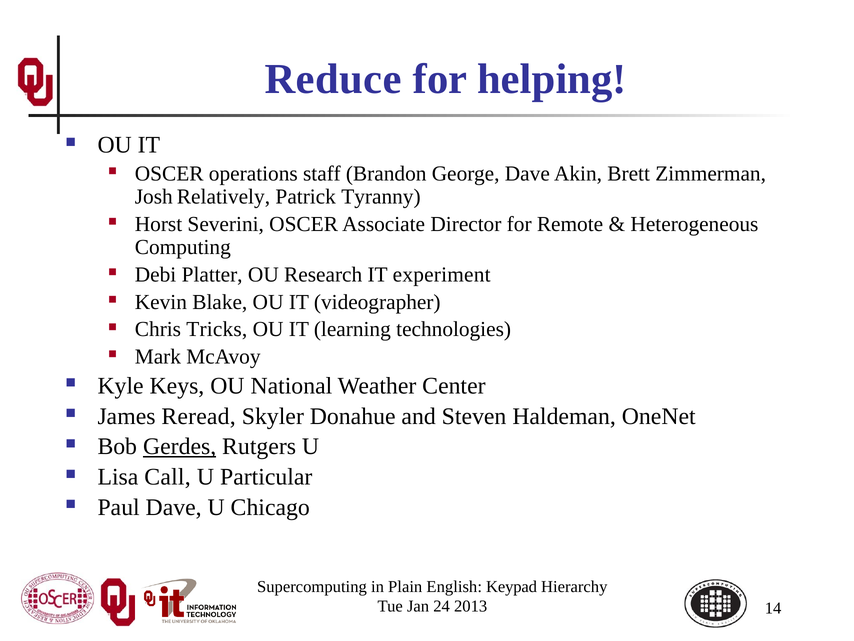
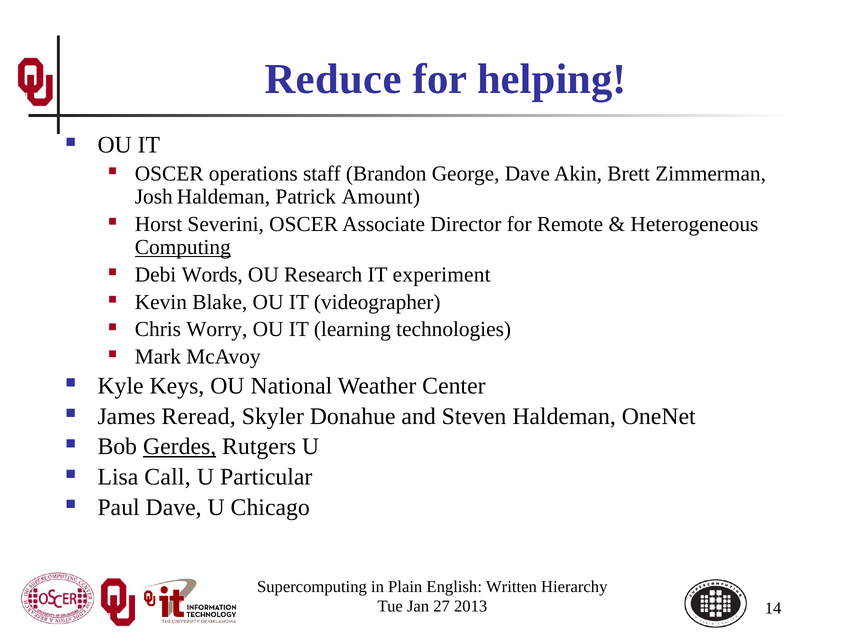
Josh Relatively: Relatively -> Haldeman (223, 197)
Tyranny: Tyranny -> Amount (381, 197)
Computing underline: none -> present (183, 247)
Platter: Platter -> Words (212, 274)
Tricks: Tricks -> Worry (217, 329)
Keypad: Keypad -> Written (511, 586)
24: 24 -> 27 (442, 606)
